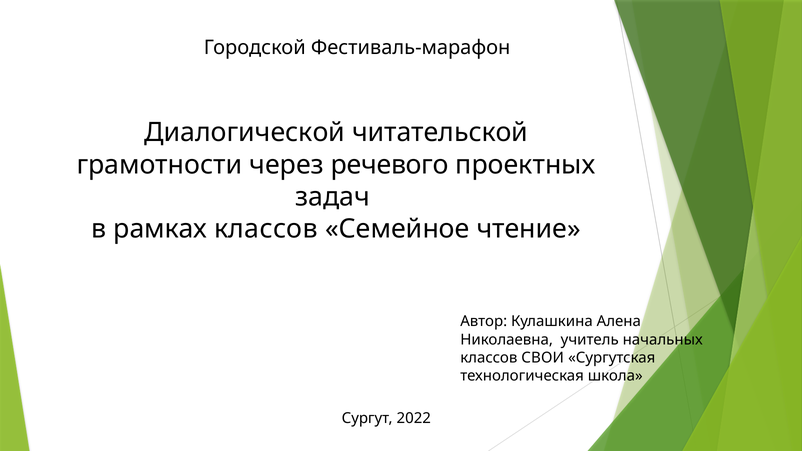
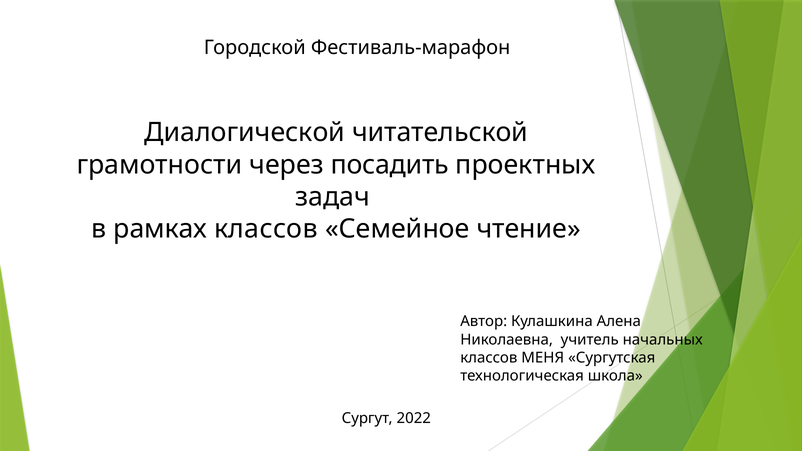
речевого: речевого -> посадить (390, 165)
СВОИ: СВОИ -> МЕНЯ (543, 358)
